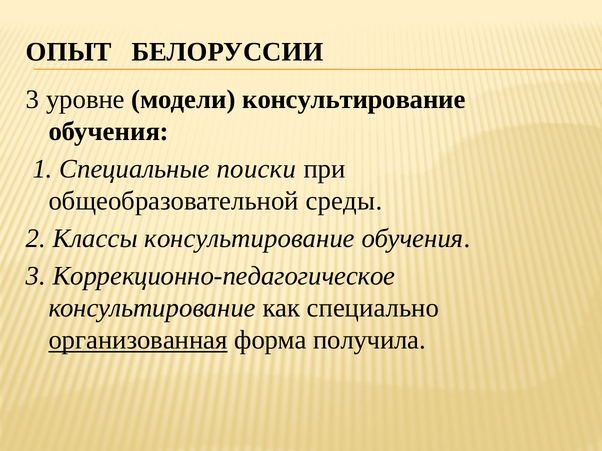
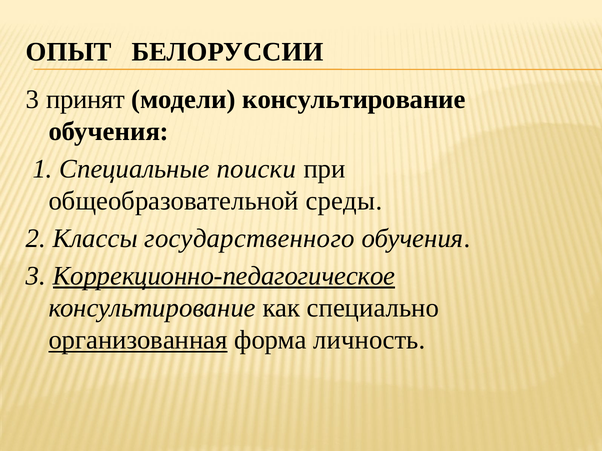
уровне: уровне -> принят (85, 100)
Классы консультирование: консультирование -> государственного (250, 239)
Коррекционно-педагогическое underline: none -> present (224, 276)
получила: получила -> личность (369, 341)
